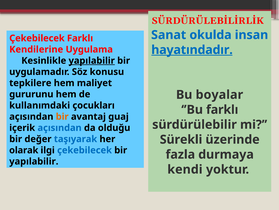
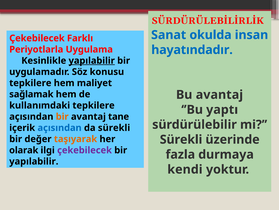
hayatındadır underline: present -> none (192, 50)
Kendilerine: Kendilerine -> Periyotlarla (36, 49)
Bu boyalar: boyalar -> avantaj (219, 94)
gururunu: gururunu -> sağlamak (31, 94)
kullanımdaki çocukları: çocukları -> tepkilere (94, 105)
’Bu farklı: farklı -> yaptı (222, 109)
guaj: guaj -> tane (119, 116)
da olduğu: olduğu -> sürekli (114, 127)
taşıyarak colour: blue -> orange (76, 139)
çekebilecek colour: blue -> purple (85, 150)
